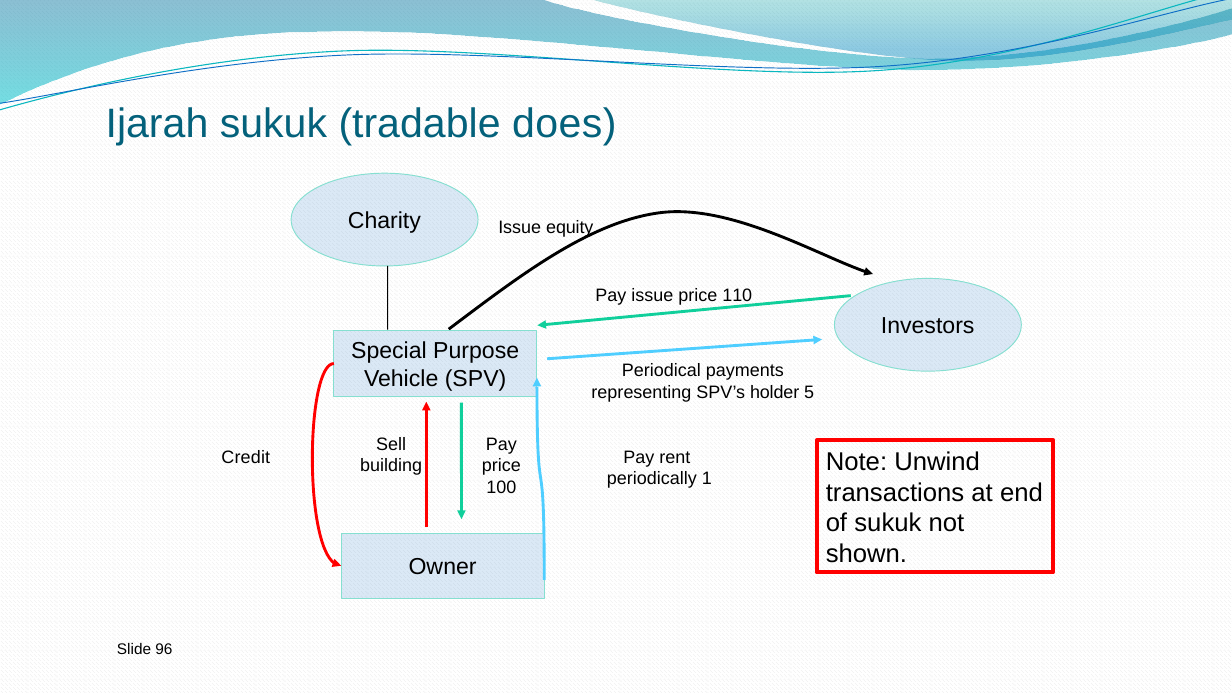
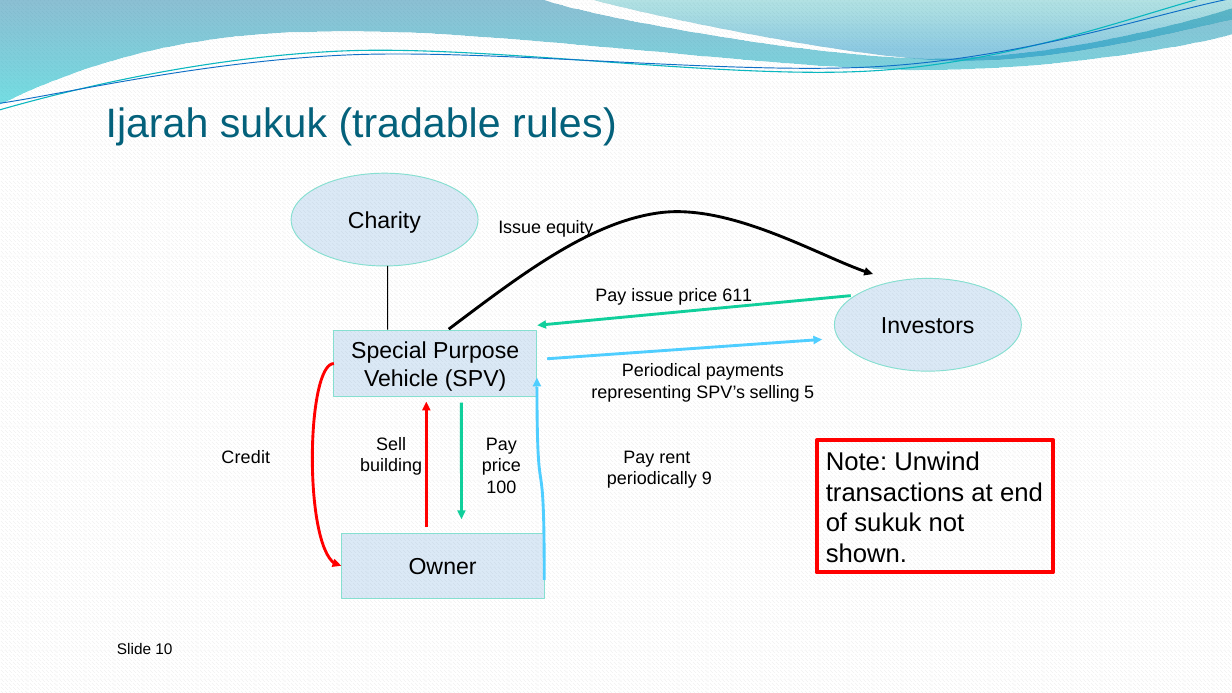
does: does -> rules (564, 124)
110: 110 -> 611 (737, 295)
holder: holder -> selling (775, 393)
1: 1 -> 9 (707, 479)
96: 96 -> 10 (164, 650)
